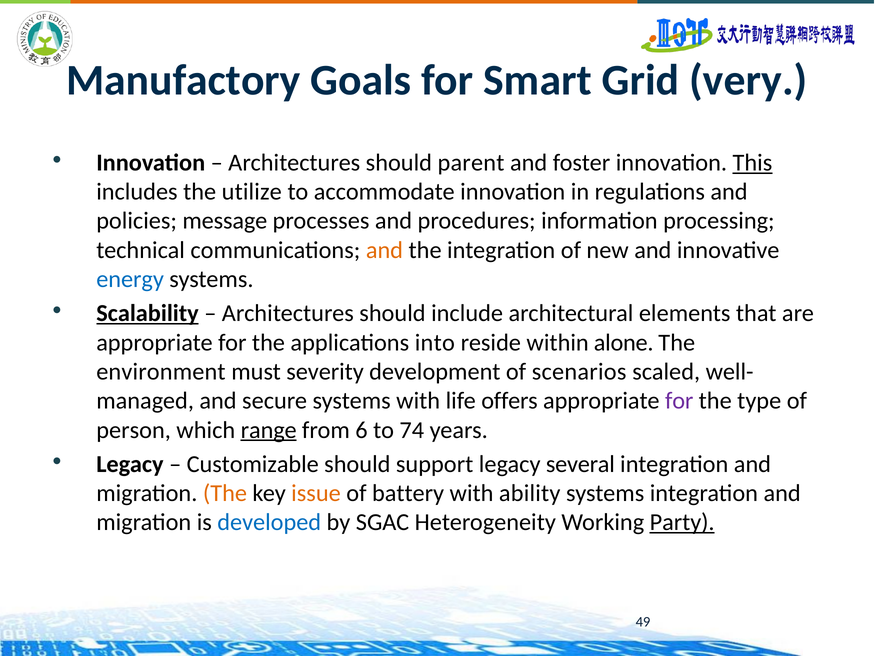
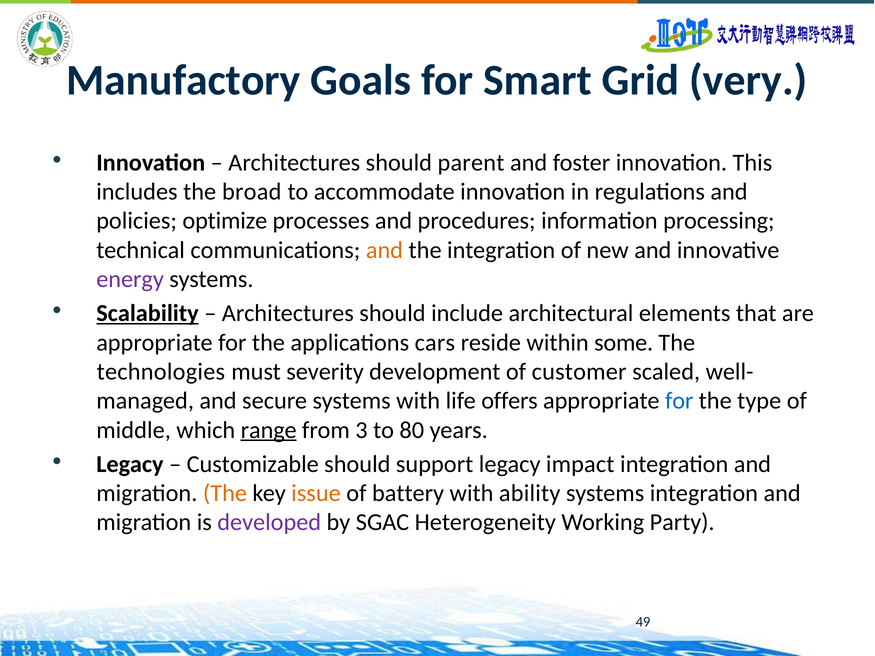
This underline: present -> none (752, 163)
utilize: utilize -> broad (252, 192)
message: message -> optimize (225, 221)
energy colour: blue -> purple (130, 279)
into: into -> cars (435, 343)
alone: alone -> some (624, 343)
environment: environment -> technologies (161, 372)
scenarios: scenarios -> customer (579, 372)
for colour: purple -> blue (679, 401)
person: person -> middle (134, 430)
6: 6 -> 3 (361, 430)
74: 74 -> 80 (412, 430)
several: several -> impact (580, 464)
developed colour: blue -> purple (269, 523)
Party underline: present -> none (682, 523)
